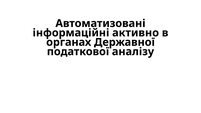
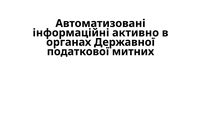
аналізу: аналізу -> митних (133, 52)
